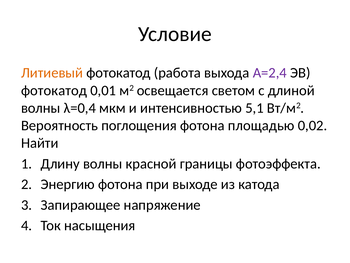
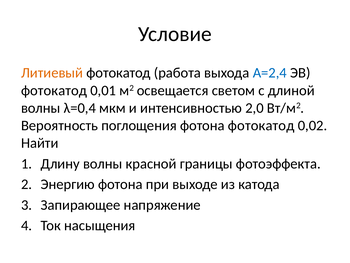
A=2,4 colour: purple -> blue (270, 73)
5,1: 5,1 -> 2,0 (254, 108)
фотона площадью: площадью -> фотокатод (261, 125)
